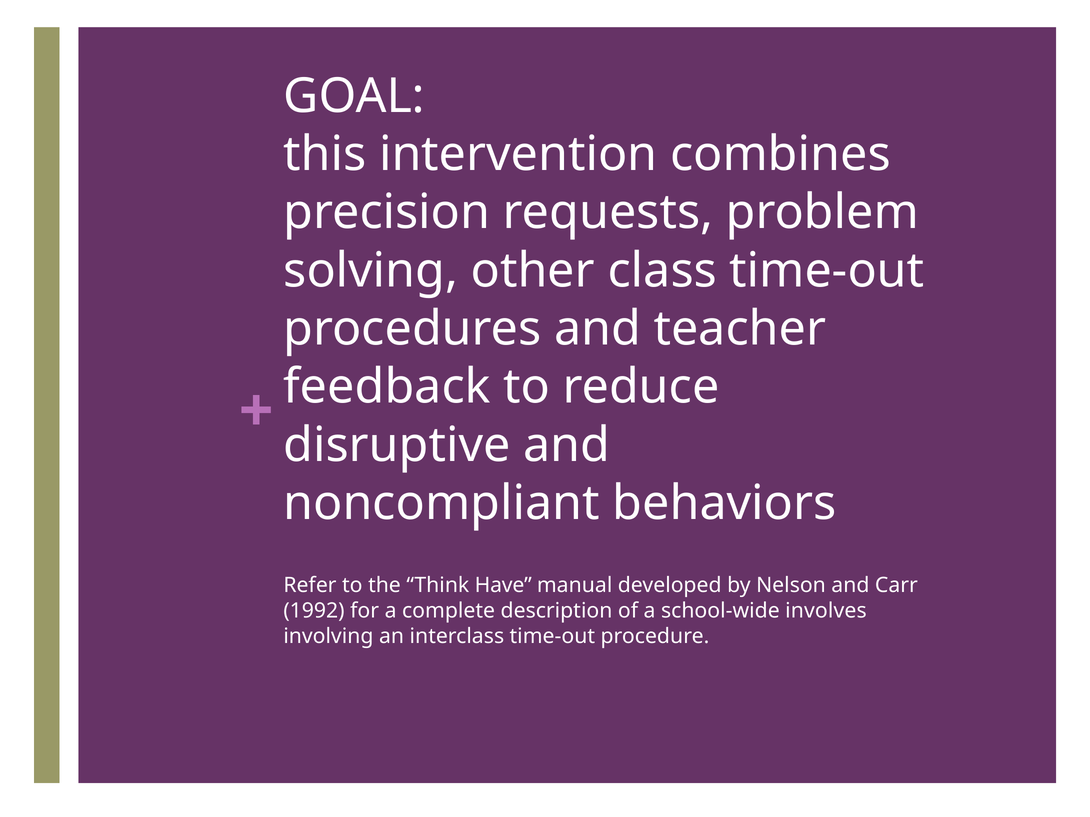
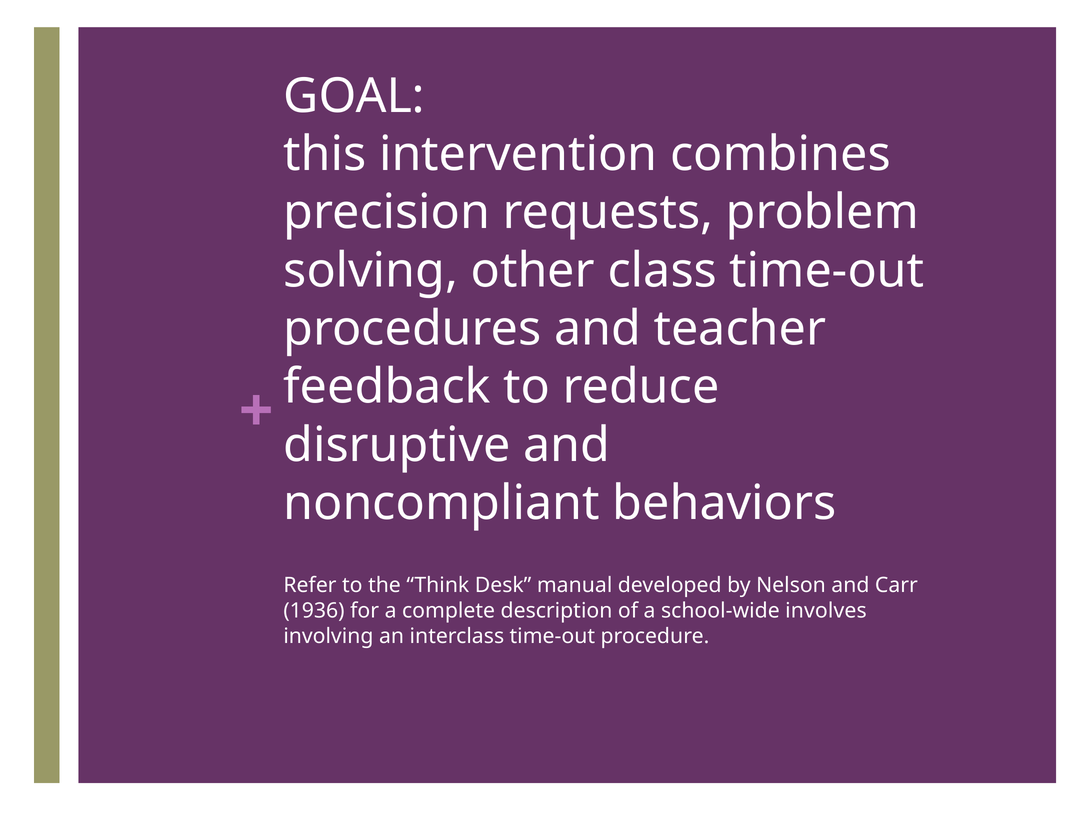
Have: Have -> Desk (503, 586)
1992: 1992 -> 1936 (314, 611)
